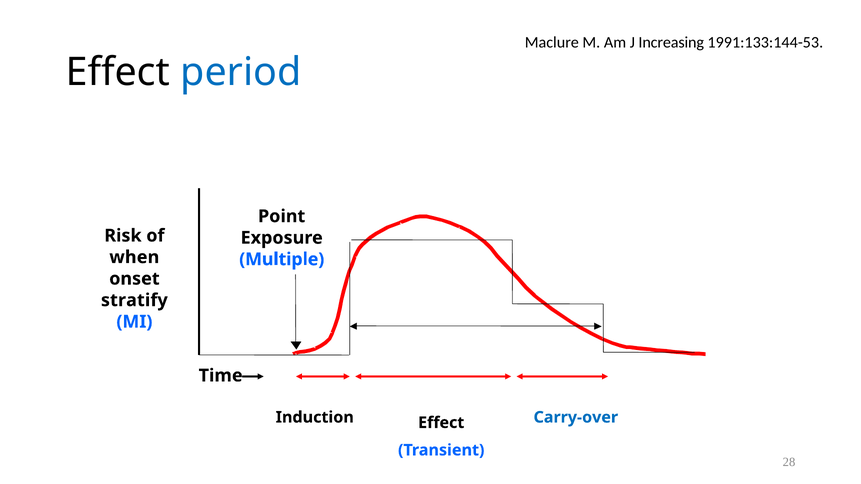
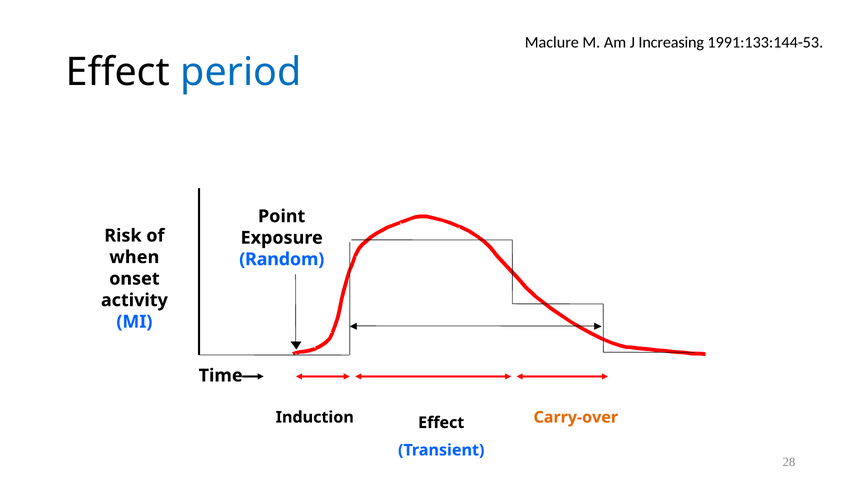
Multiple: Multiple -> Random (282, 259)
stratify: stratify -> activity (134, 300)
Carry-over colour: blue -> orange (576, 418)
